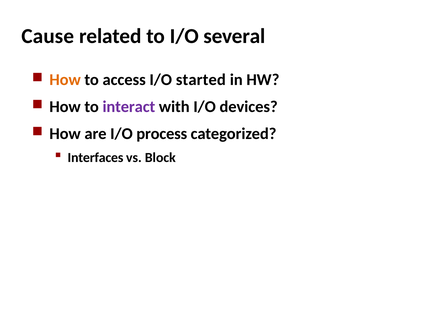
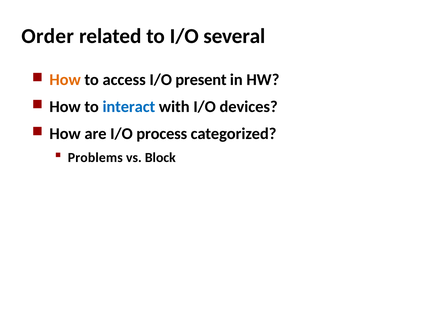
Cause: Cause -> Order (48, 36)
started: started -> present (201, 80)
interact colour: purple -> blue (129, 107)
Interfaces: Interfaces -> Problems (95, 158)
